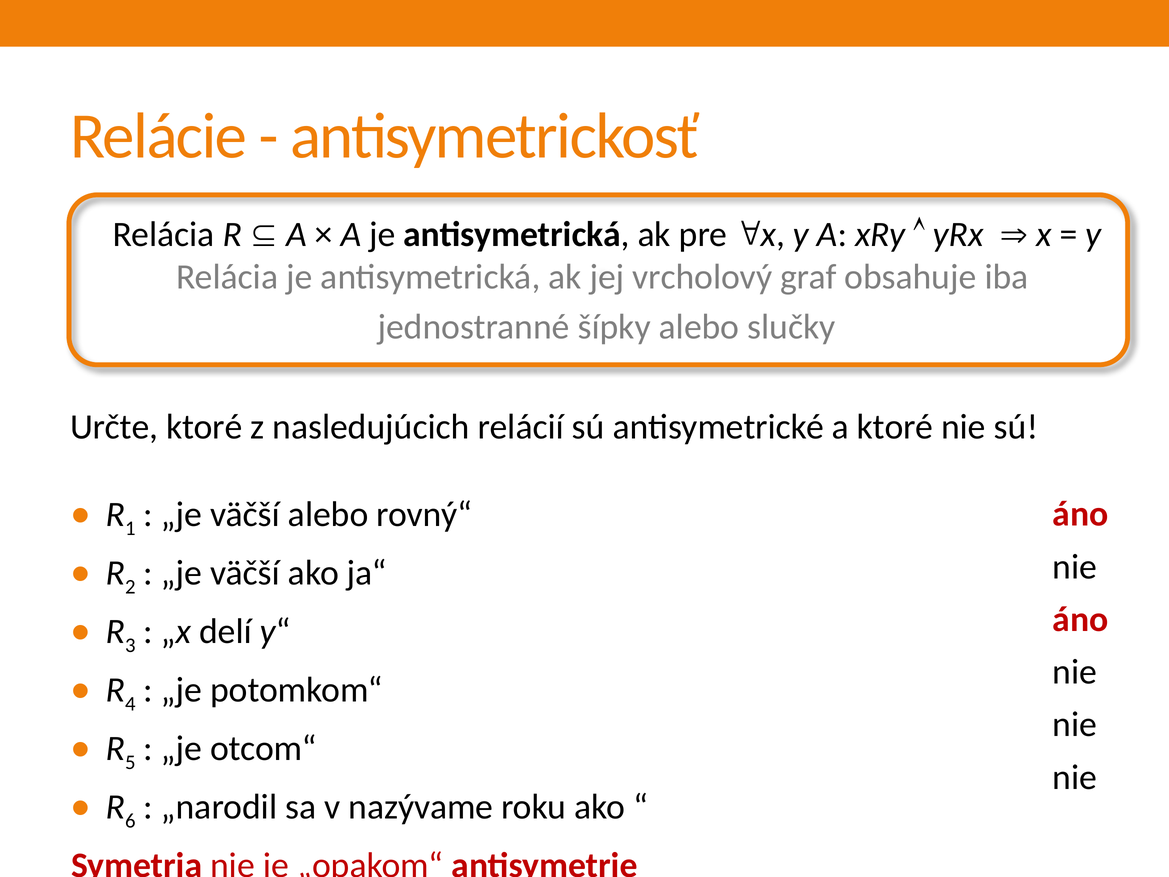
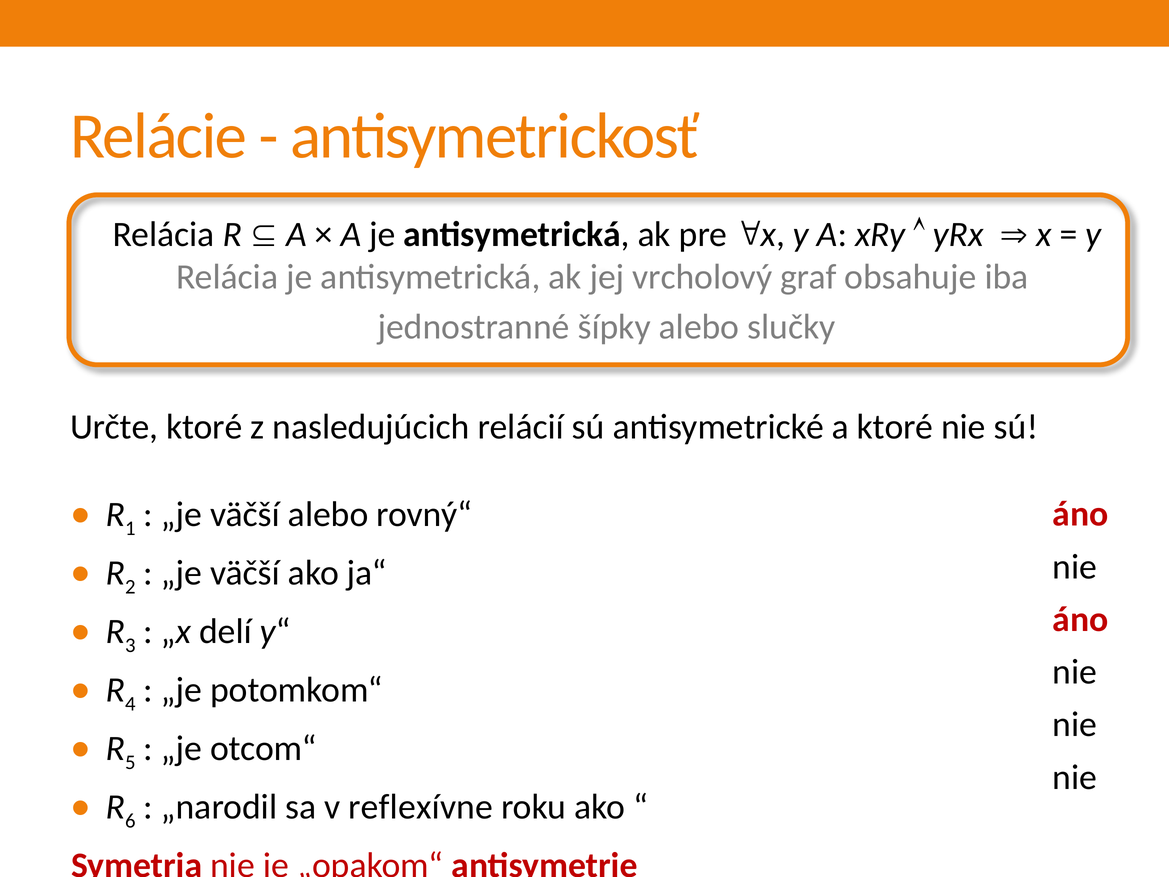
nazývame: nazývame -> reflexívne (421, 807)
